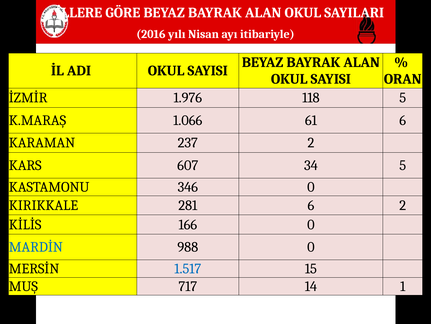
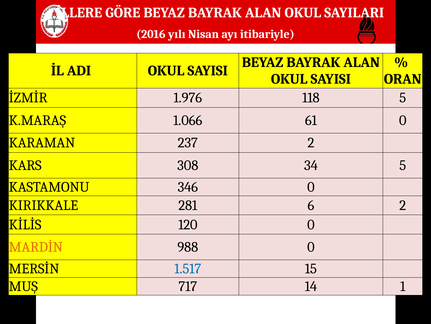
61 6: 6 -> 0 (403, 120)
607: 607 -> 308 (188, 165)
166: 166 -> 120 (188, 224)
MARDİN colour: blue -> orange (36, 247)
